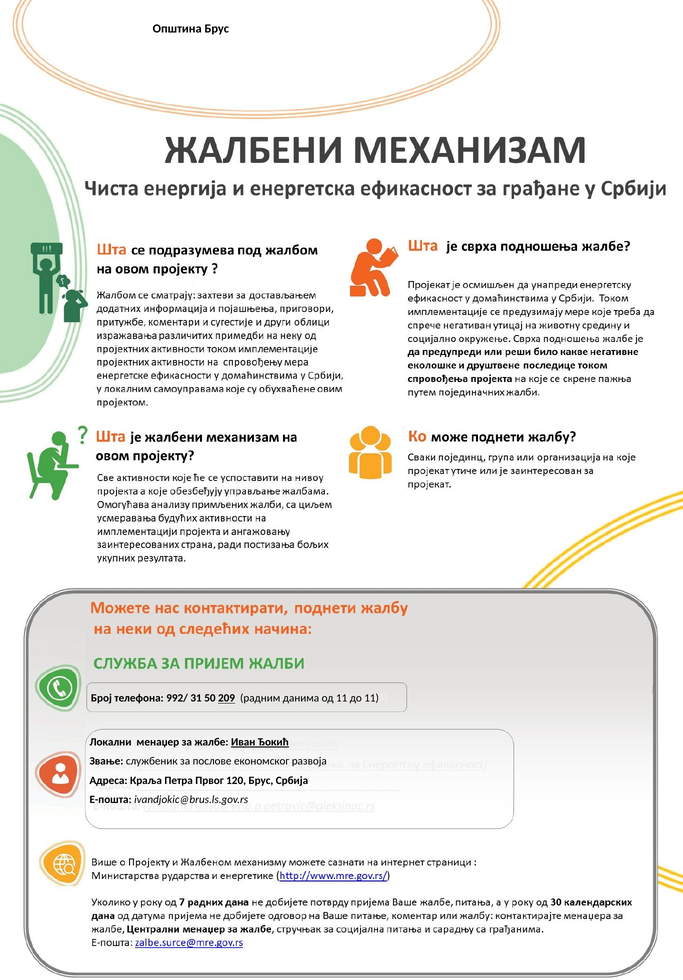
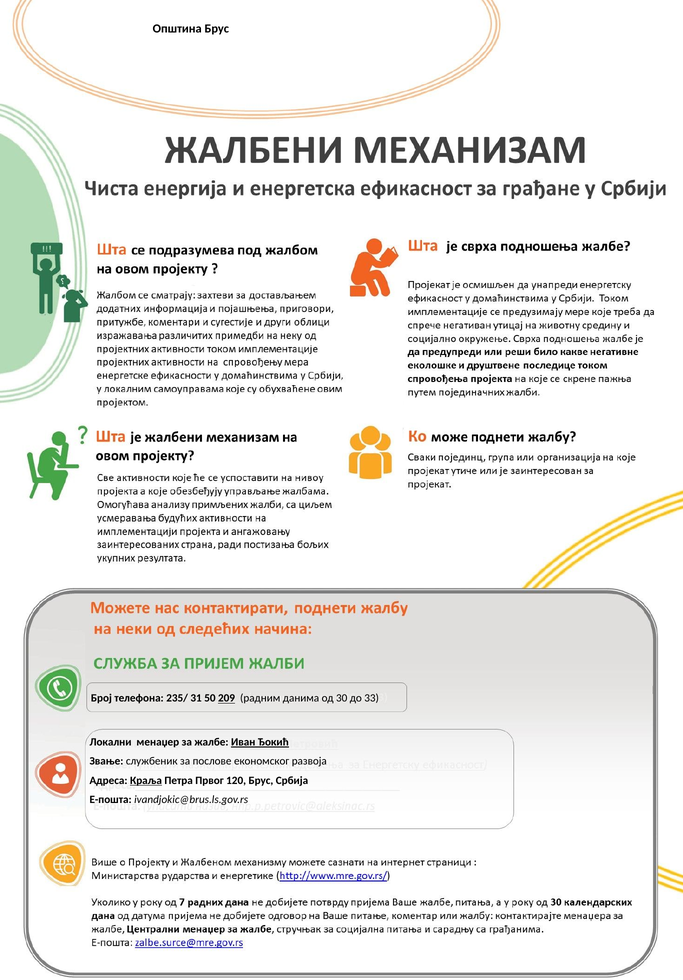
992/: 992/ -> 235/ (177, 698)
од 11: 11 -> 30 (342, 698)
до 11: 11 -> 33 (372, 698)
Краља underline: none -> present (146, 781)
